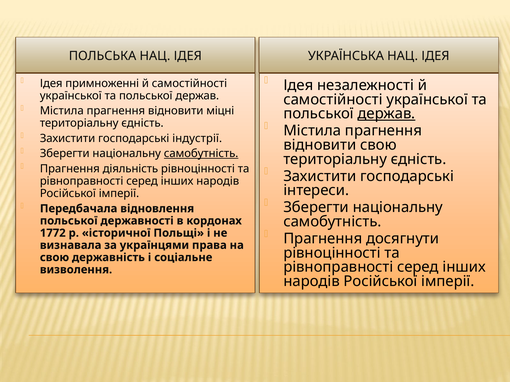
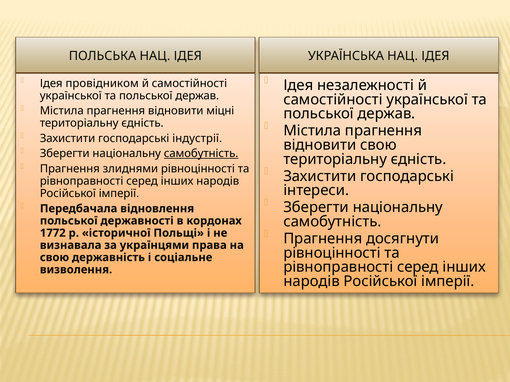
примноженні: примноженні -> провідником (102, 84)
держав underline: present -> none (386, 114)
діяльність: діяльність -> злиднями (130, 169)
